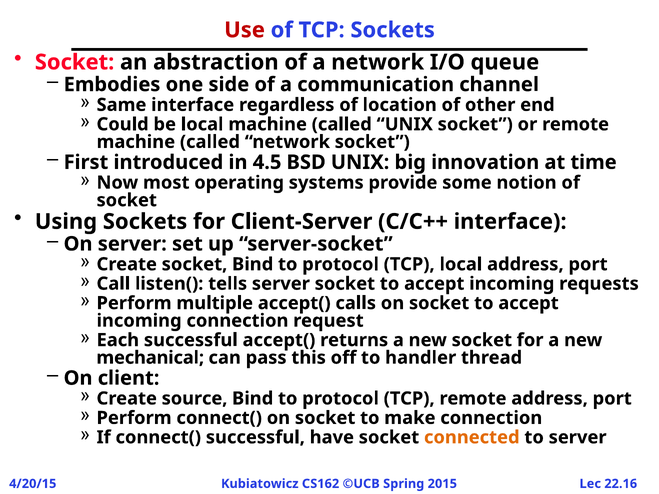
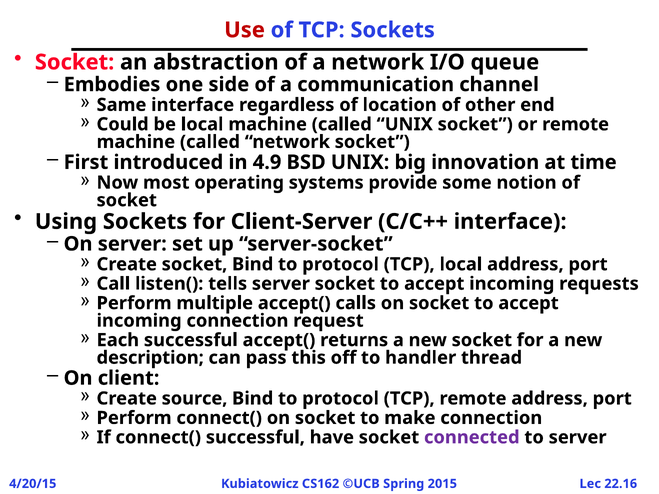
4.5: 4.5 -> 4.9 (267, 162)
mechanical: mechanical -> description (150, 358)
connected colour: orange -> purple (472, 438)
